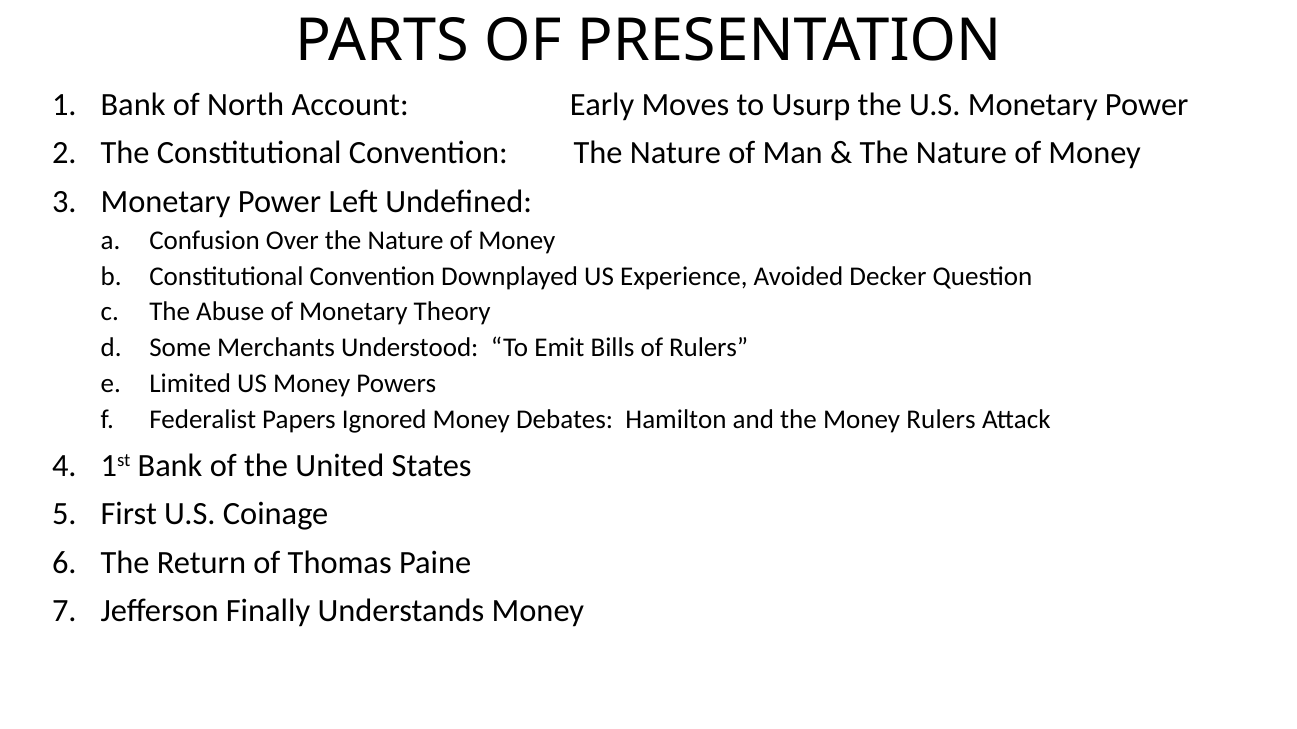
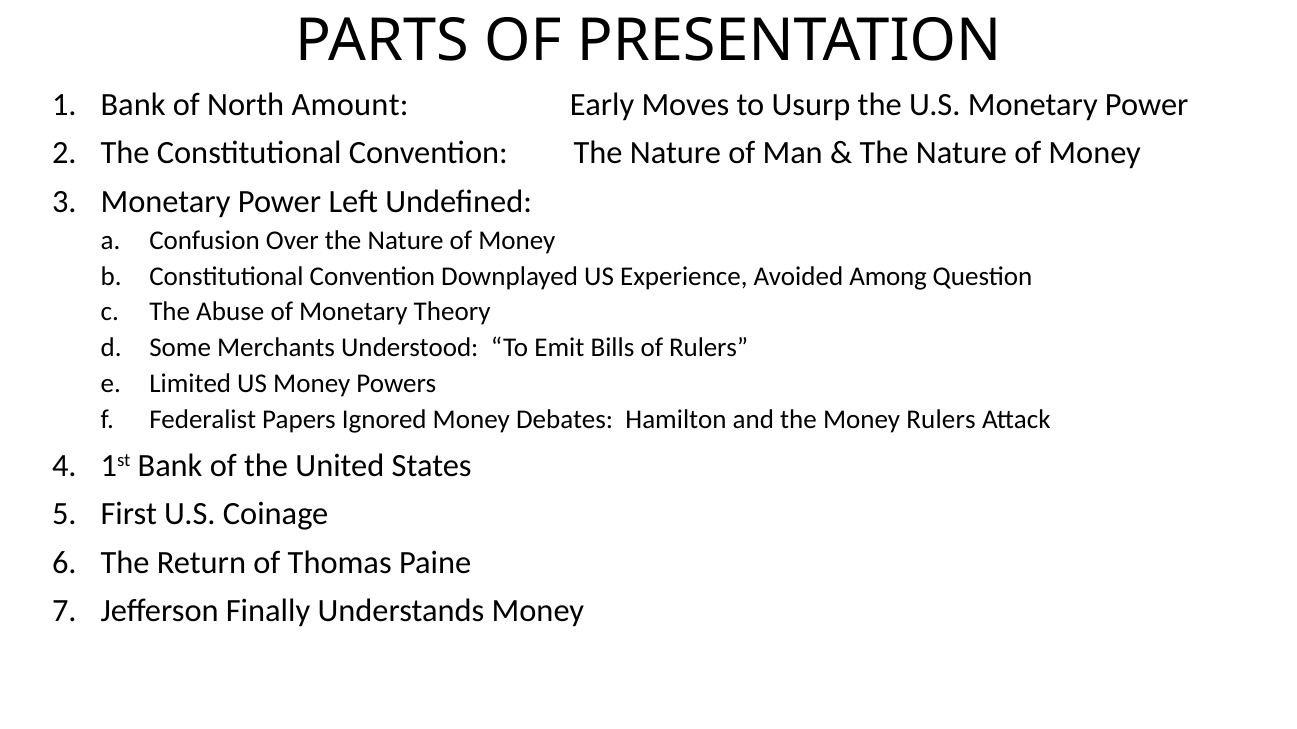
Account: Account -> Amount (350, 104)
Decker: Decker -> Among (888, 276)
